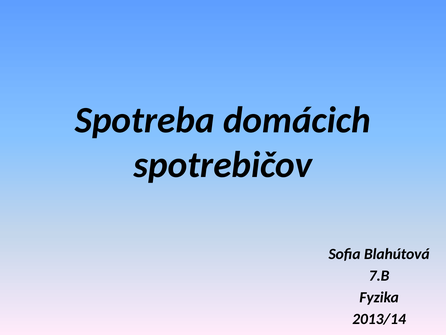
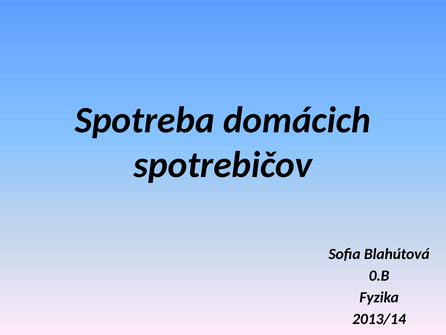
7.B: 7.B -> 0.B (379, 275)
